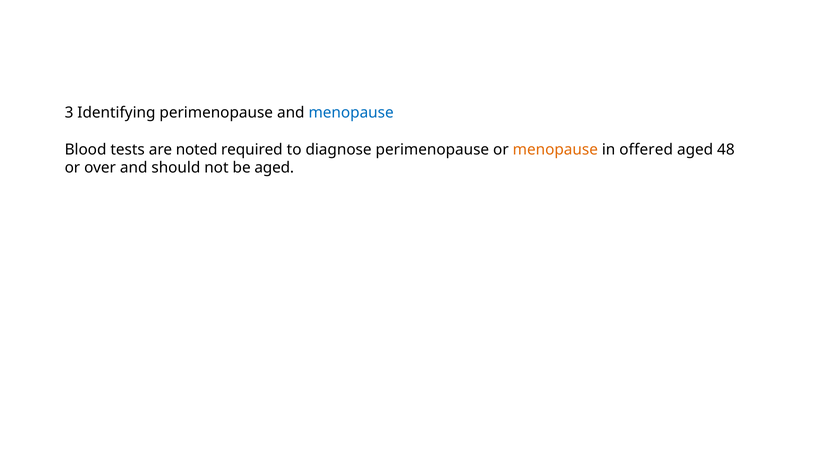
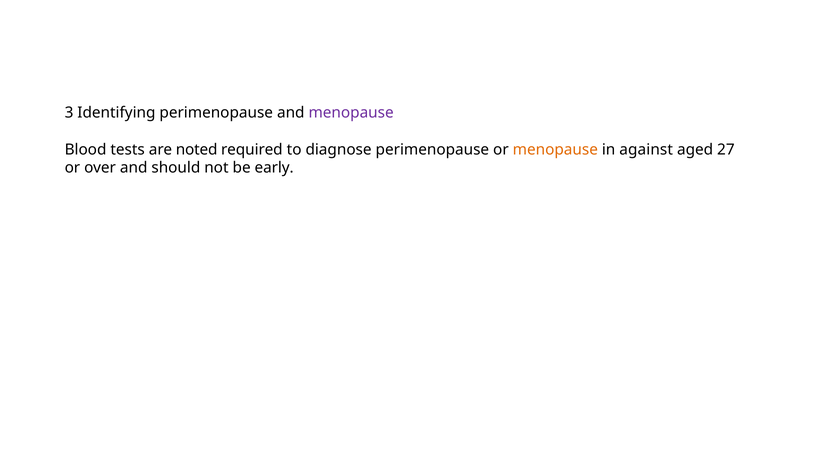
menopause colour: blue -> purple (351, 113)
offered: offered -> against (646, 149)
48: 48 -> 27 (726, 149)
be aged: aged -> early (274, 168)
